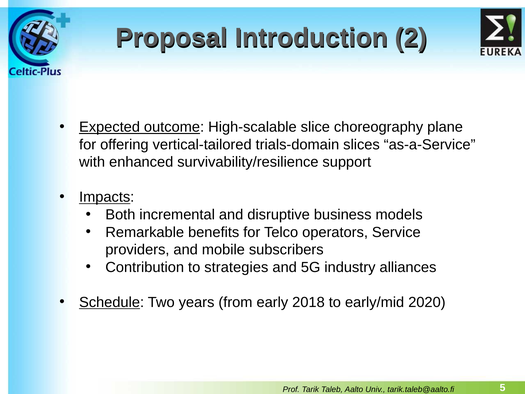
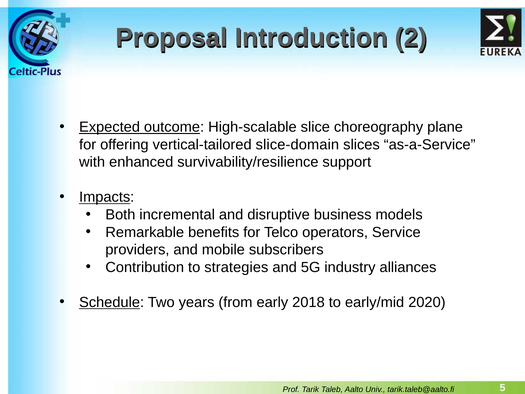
trials-domain: trials-domain -> slice-domain (297, 145)
